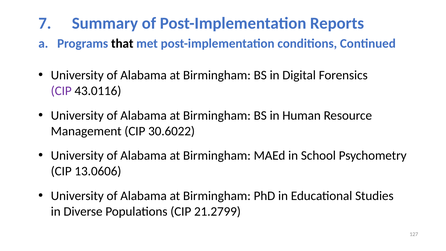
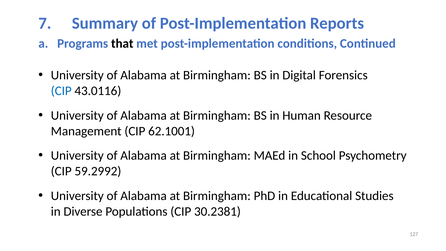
CIP colour: purple -> blue (61, 91)
30.6022: 30.6022 -> 62.1001 (172, 131)
13.0606: 13.0606 -> 59.2992 (98, 171)
21.2799: 21.2799 -> 30.2381 (217, 211)
